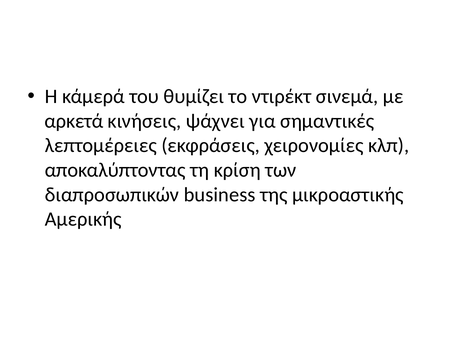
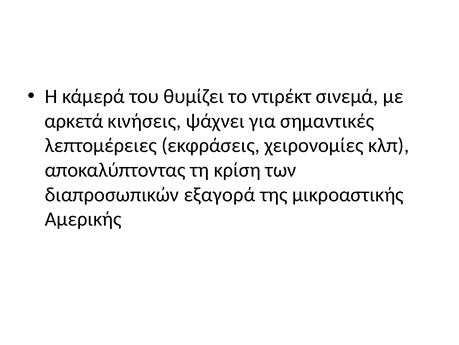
business: business -> εξαγορά (220, 194)
